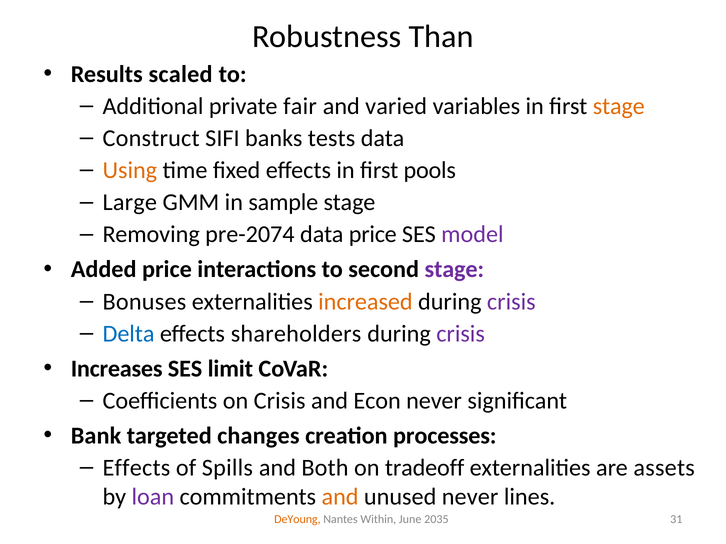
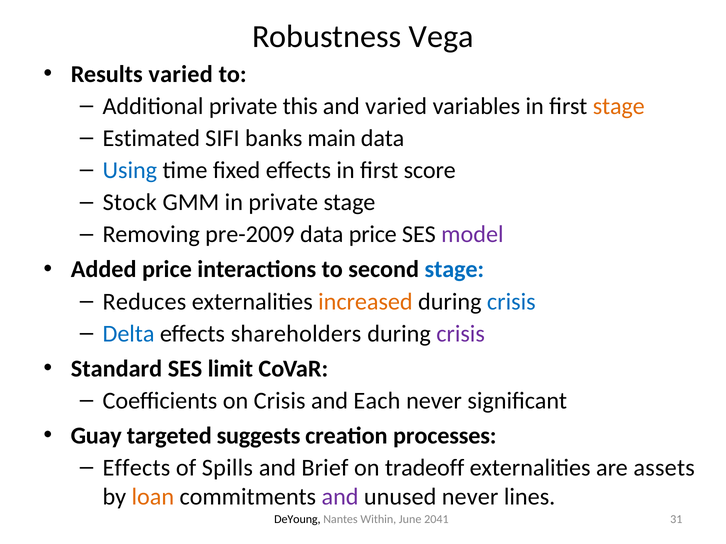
Than: Than -> Vega (441, 37)
Results scaled: scaled -> varied (181, 74)
fair: fair -> this (300, 106)
Construct: Construct -> Estimated (151, 138)
tests: tests -> main (332, 138)
Using colour: orange -> blue (130, 171)
pools: pools -> score (430, 171)
Large: Large -> Stock (130, 203)
in sample: sample -> private (283, 203)
pre-2074: pre-2074 -> pre-2009 (250, 235)
stage colour: purple -> blue (454, 270)
Bonuses: Bonuses -> Reduces (144, 302)
crisis colour: purple -> blue (511, 302)
Increases: Increases -> Standard (117, 369)
Econ: Econ -> Each (377, 401)
Bank: Bank -> Guay (96, 436)
changes: changes -> suggests (259, 436)
Both: Both -> Brief (325, 468)
loan colour: purple -> orange (153, 497)
and colour: orange -> purple (340, 497)
DeYoung colour: orange -> black (297, 520)
2035: 2035 -> 2041 (436, 520)
